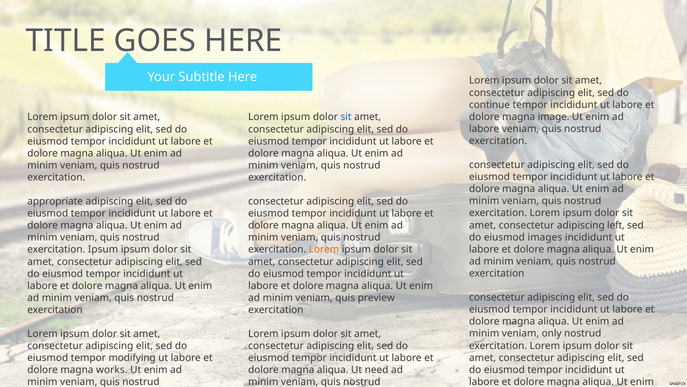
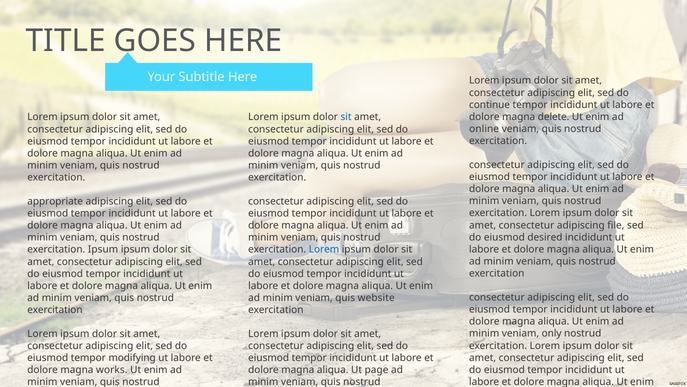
image: image -> delete (554, 117)
labore: labore -> online (484, 129)
left: left -> file (616, 225)
images: images -> desired (545, 237)
Lorem colour: orange -> blue (324, 249)
preview: preview -> website (376, 297)
need: need -> page (377, 370)
